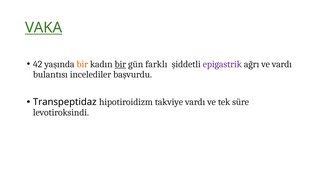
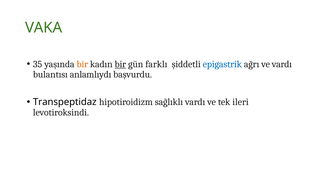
VAKA underline: present -> none (44, 28)
42: 42 -> 35 (38, 64)
epigastrik colour: purple -> blue (222, 64)
incelediler: incelediler -> anlamlıydı (91, 75)
takviye: takviye -> sağlıklı (169, 102)
süre: süre -> ileri (240, 102)
